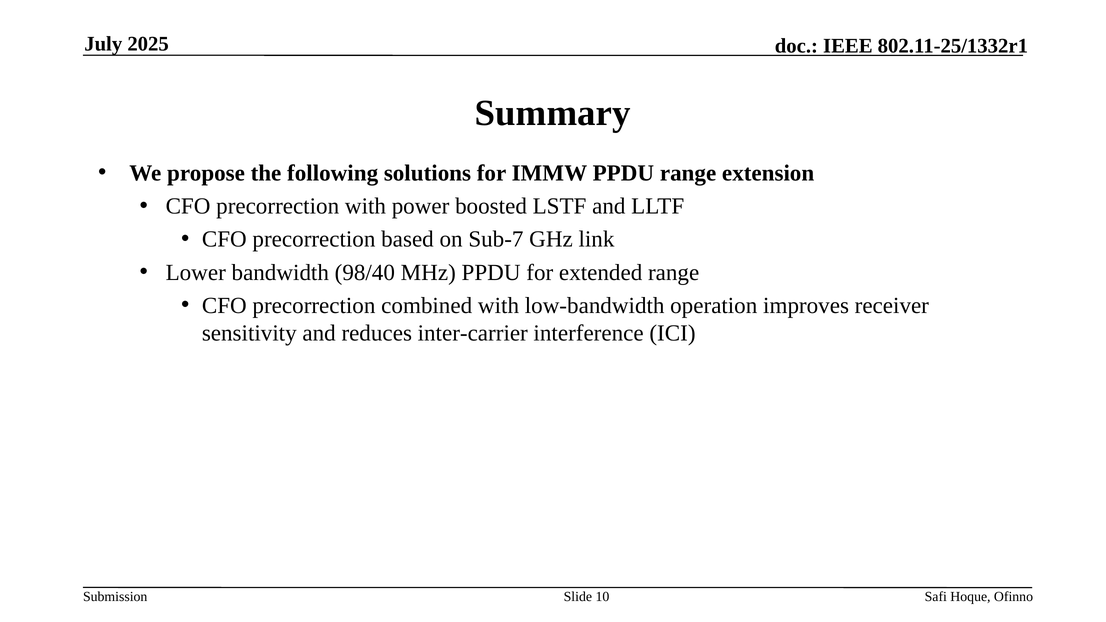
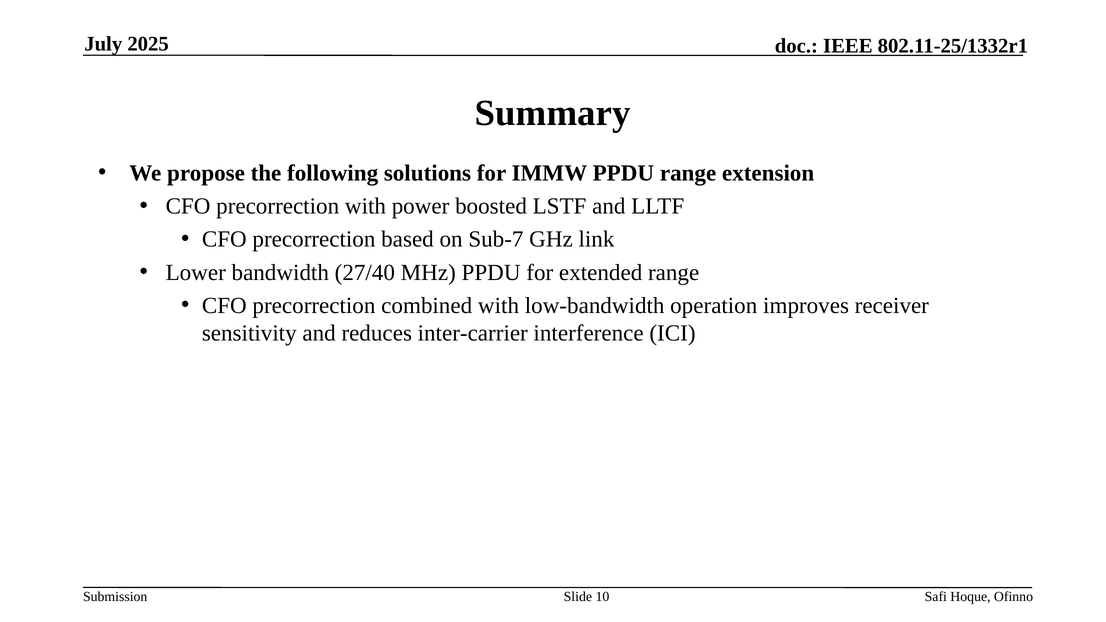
98/40: 98/40 -> 27/40 (365, 273)
